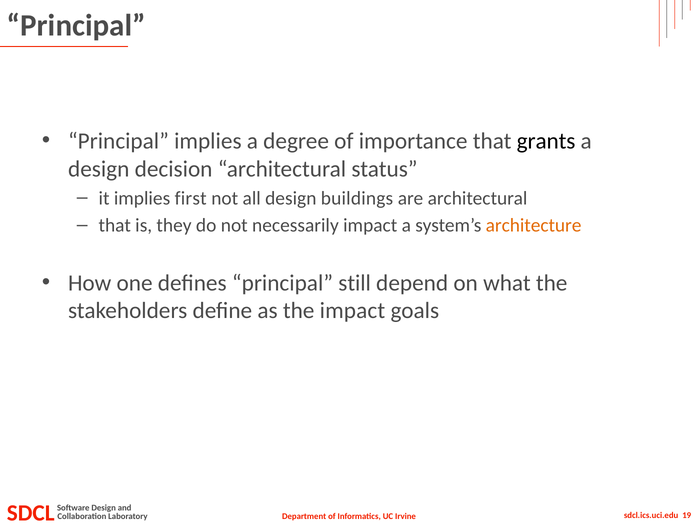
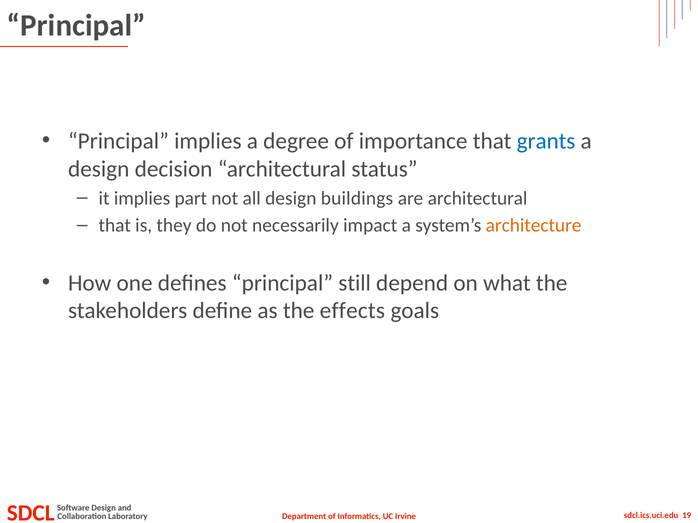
grants colour: black -> blue (546, 141)
first: first -> part (191, 198)
the impact: impact -> effects (352, 311)
